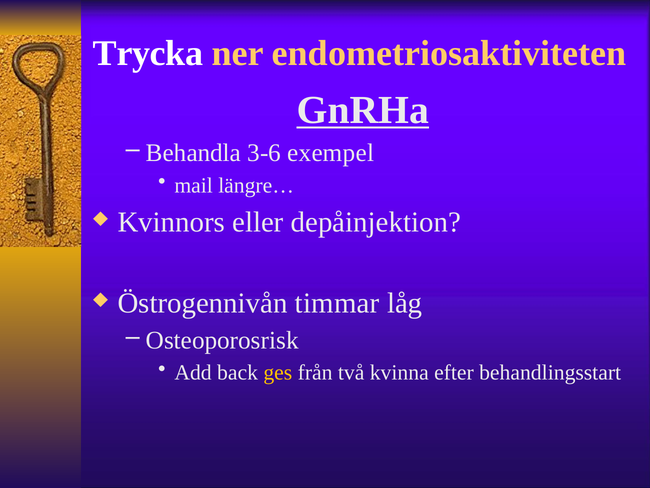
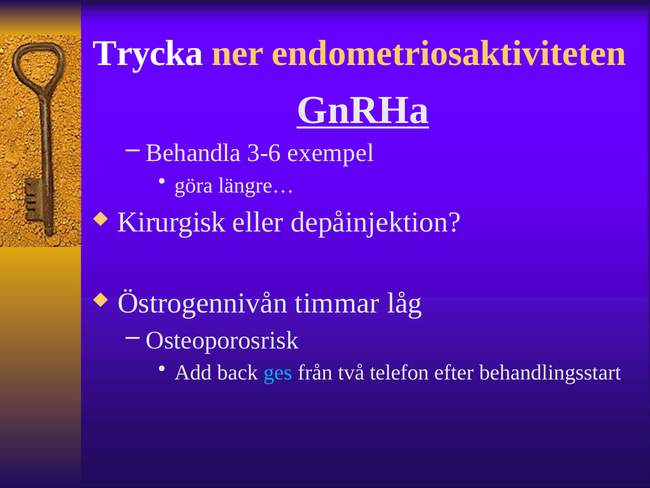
mail: mail -> göra (194, 185)
Kvinnors: Kvinnors -> Kirurgisk (171, 222)
ges colour: yellow -> light blue (278, 372)
kvinna: kvinna -> telefon (399, 372)
